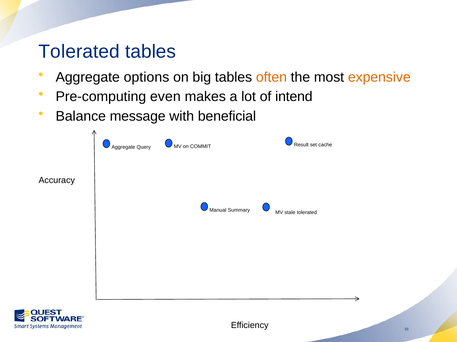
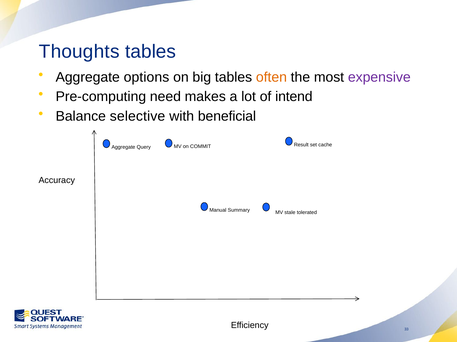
Tolerated: Tolerated -> Thoughts (79, 52)
expensive colour: orange -> purple (379, 77)
even: even -> need (165, 97)
message: message -> selective (138, 116)
